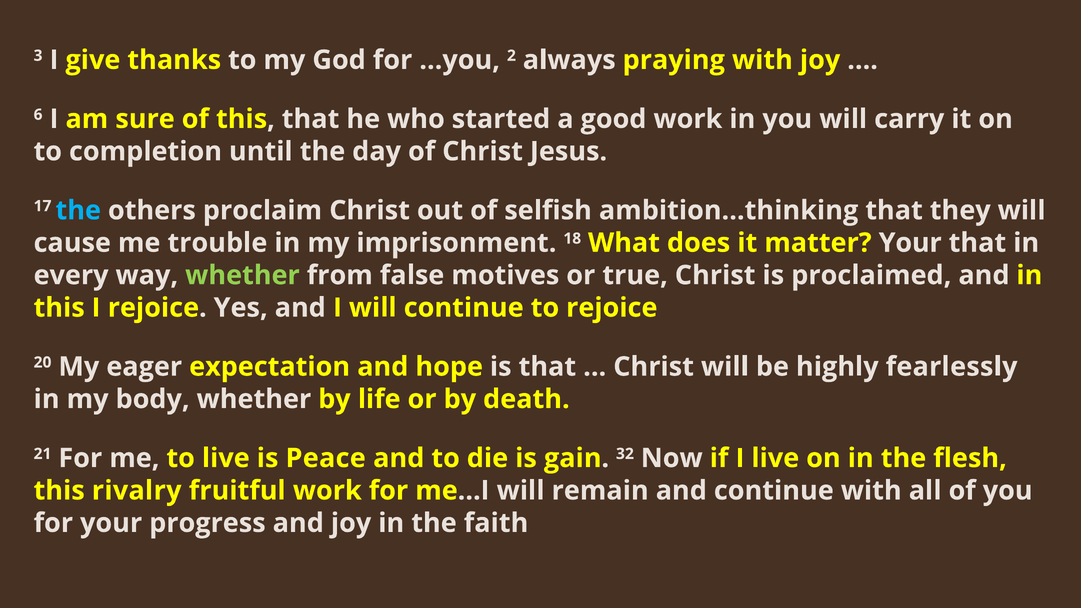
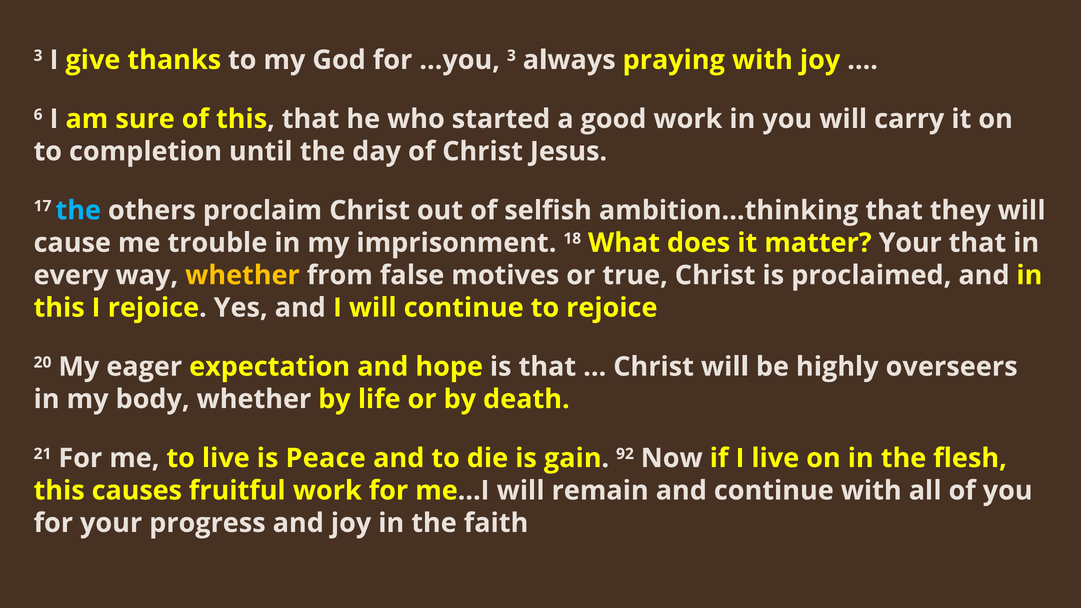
…you 2: 2 -> 3 (511, 56)
whether colour: light green -> yellow (242, 275)
fearlessly: fearlessly -> overseers (952, 367)
32: 32 -> 92 (625, 454)
rivalry: rivalry -> causes (137, 491)
